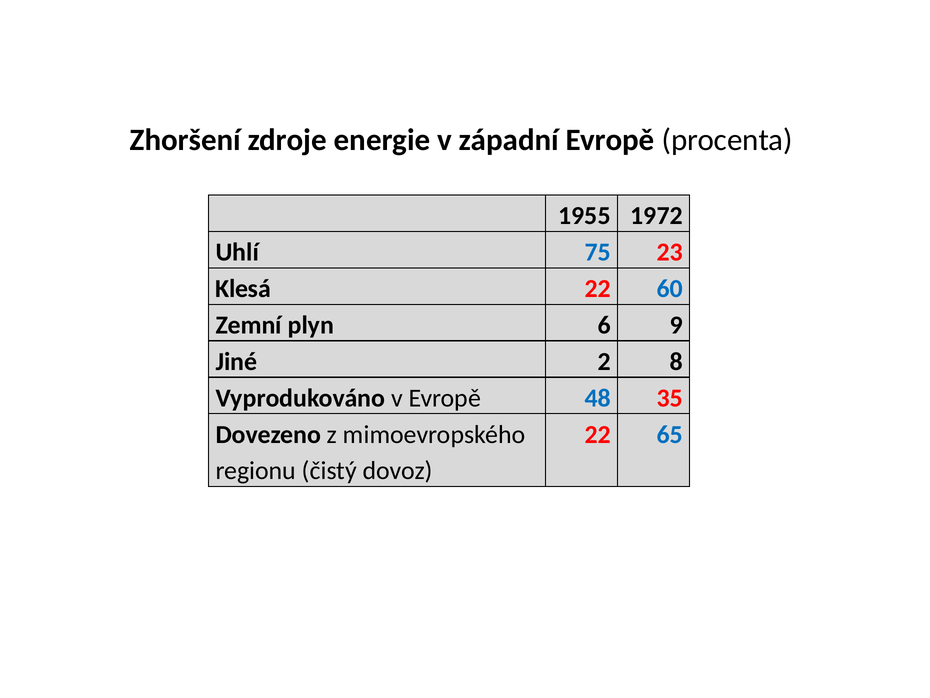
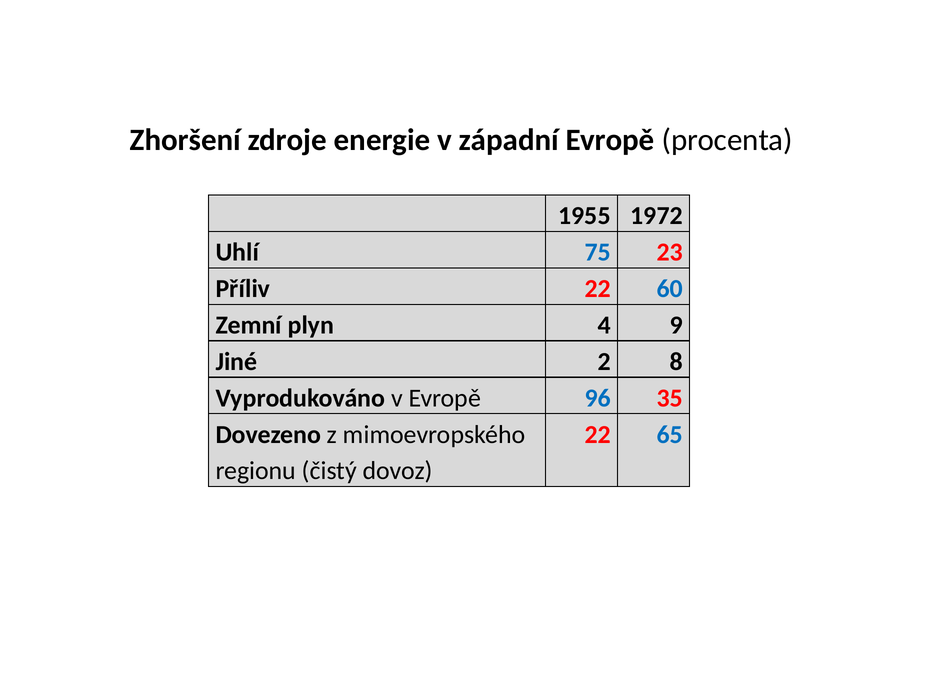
Klesá: Klesá -> Příliv (243, 289)
6: 6 -> 4 (604, 325)
48: 48 -> 96 (598, 398)
